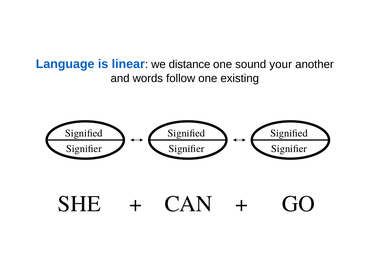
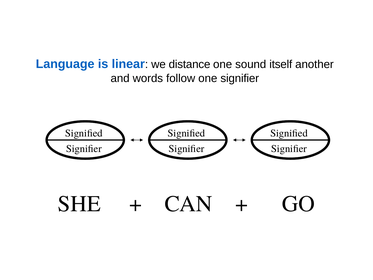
your: your -> itself (281, 64)
one existing: existing -> signifier (240, 78)
